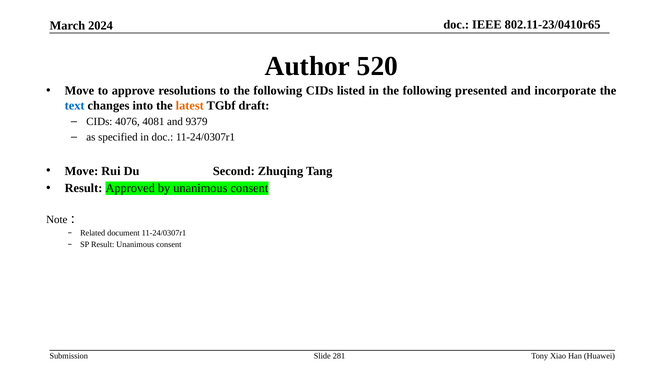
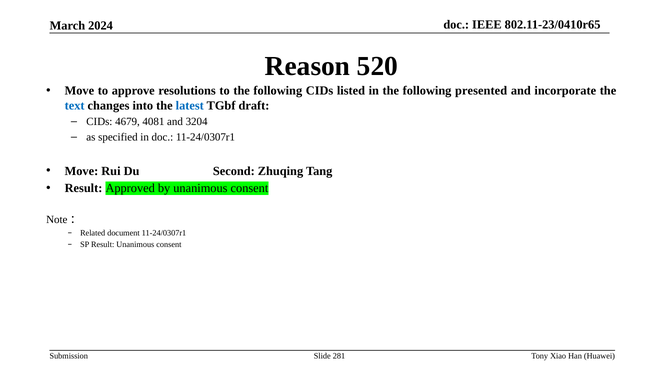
Author: Author -> Reason (307, 66)
latest colour: orange -> blue (190, 106)
4076: 4076 -> 4679 (128, 122)
9379: 9379 -> 3204 (197, 122)
